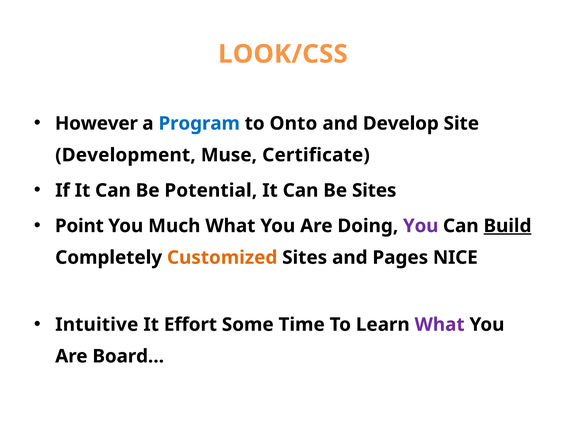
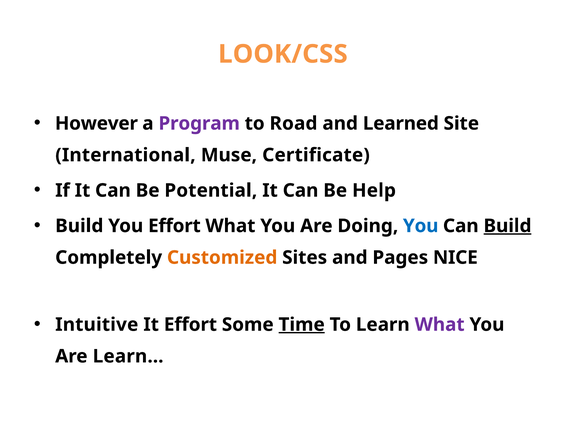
Program colour: blue -> purple (199, 124)
Onto: Onto -> Road (293, 124)
Develop: Develop -> Learned (401, 124)
Development: Development -> International (125, 155)
Be Sites: Sites -> Help (374, 191)
Point: Point -> Build (79, 226)
You Much: Much -> Effort (174, 226)
You colour: purple -> blue (421, 226)
Time underline: none -> present (302, 325)
Board…: Board… -> Learn… (128, 357)
